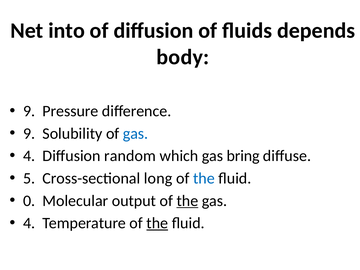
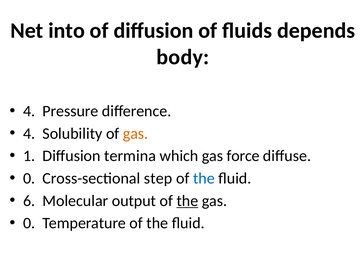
9: 9 -> 4 (29, 111)
9: 9 -> 4 (29, 134)
gas colour: blue -> orange (136, 134)
4: 4 -> 1 (29, 156)
random: random -> termina (130, 156)
bring: bring -> force (243, 156)
5: 5 -> 0 (29, 178)
long: long -> step (158, 178)
0: 0 -> 6 (29, 201)
4: 4 -> 0 (29, 223)
the underline: present -> none (157, 223)
